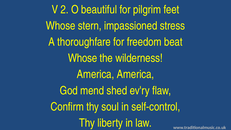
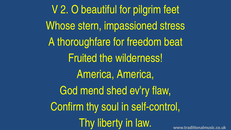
Whose: Whose -> Fruited (83, 58)
